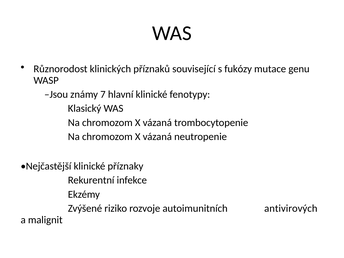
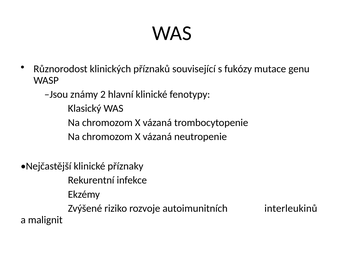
7: 7 -> 2 (103, 94)
antivirových: antivirových -> interleukinů (291, 208)
